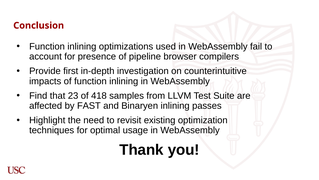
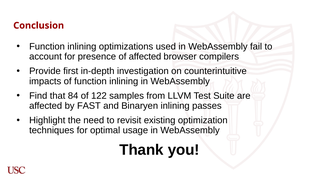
of pipeline: pipeline -> affected (145, 56)
23: 23 -> 84 (73, 95)
418: 418 -> 122 (99, 95)
